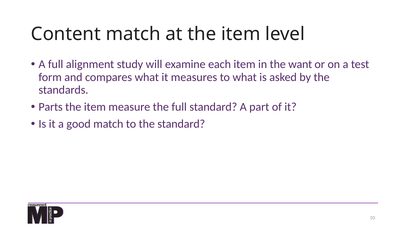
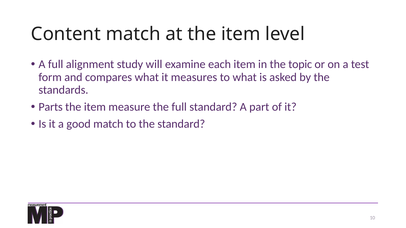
want: want -> topic (300, 64)
